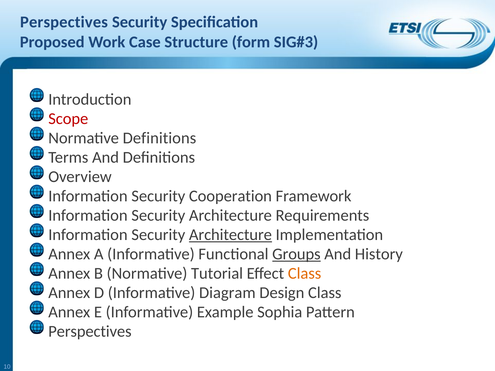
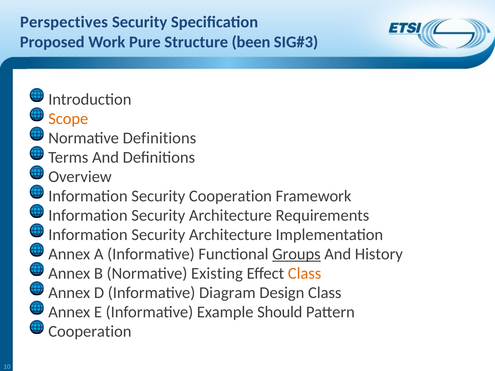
Case: Case -> Pure (145, 42)
form: form -> been (251, 42)
Scope colour: red -> orange (68, 119)
Architecture underline: present -> none (230, 235)
Tutorial: Tutorial -> Existing (217, 274)
Sophia: Sophia -> Should (280, 312)
Perspectives: Perspectives -> Cooperation (90, 332)
